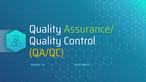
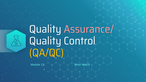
Assurance/ colour: light green -> pink (89, 29)
